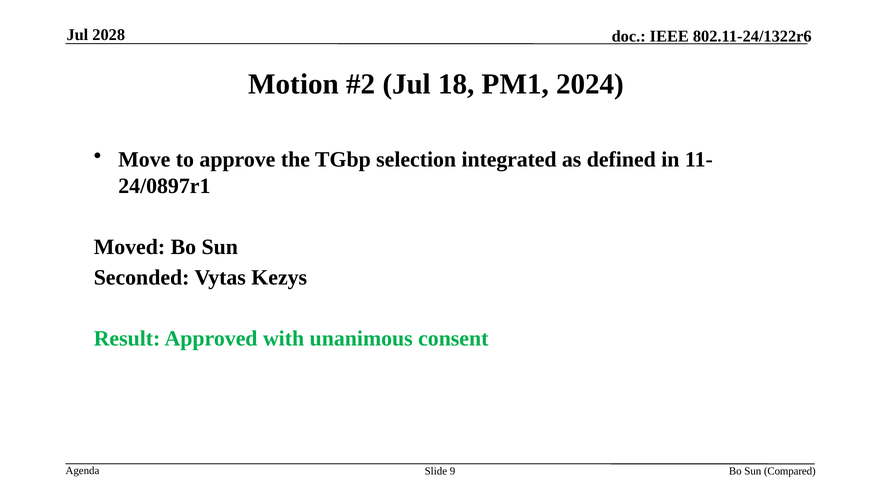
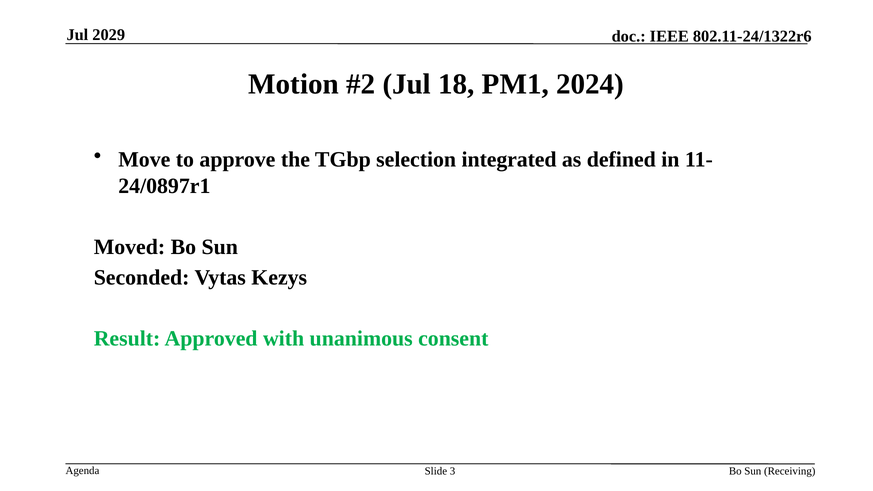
2028: 2028 -> 2029 (109, 35)
9: 9 -> 3 (453, 471)
Compared: Compared -> Receiving (790, 471)
